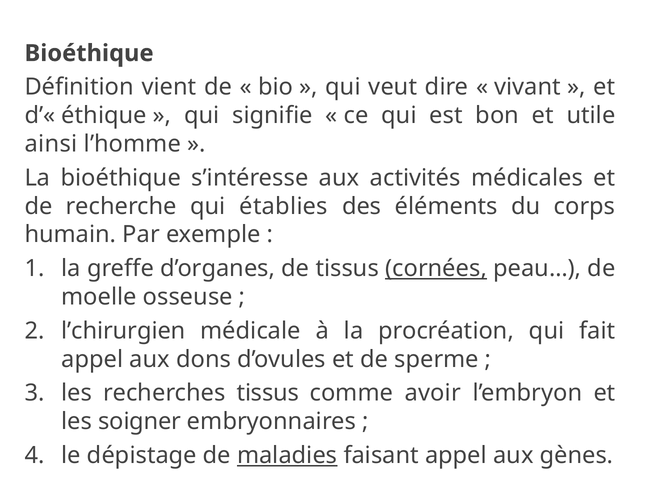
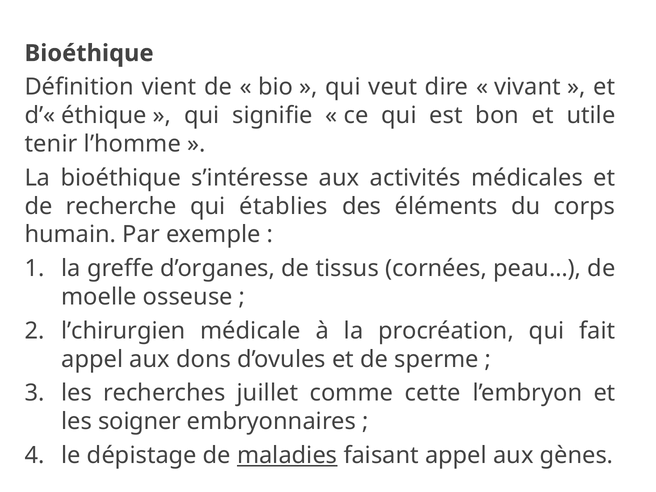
ainsi: ainsi -> tenir (51, 144)
cornées underline: present -> none (436, 269)
recherches tissus: tissus -> juillet (268, 393)
avoir: avoir -> cette (433, 393)
